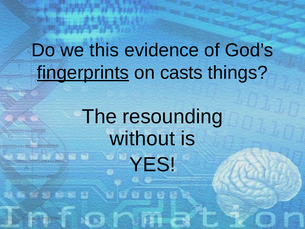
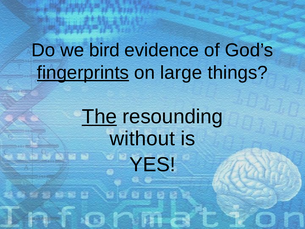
this: this -> bird (104, 50)
casts: casts -> large (181, 73)
The underline: none -> present (99, 117)
